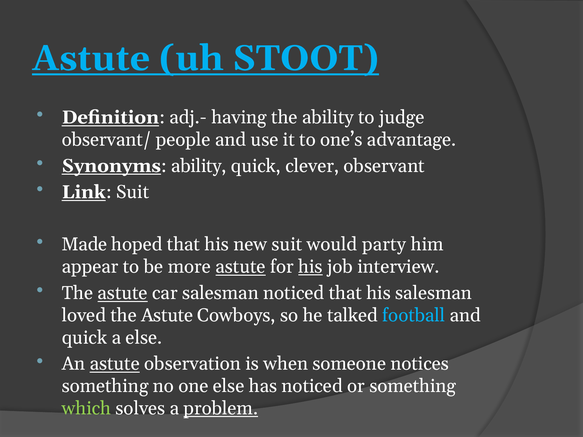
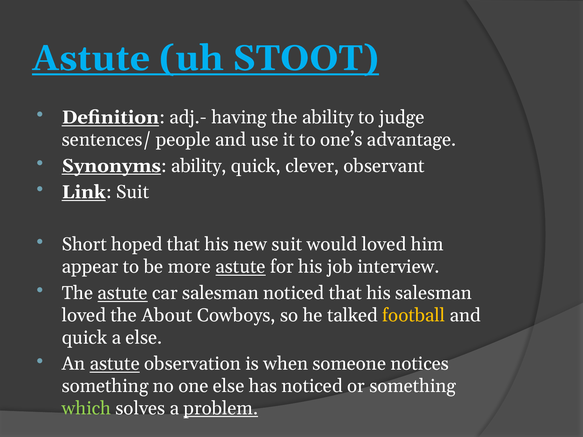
observant/: observant/ -> sentences/ (107, 140)
Made: Made -> Short (84, 245)
would party: party -> loved (384, 245)
his underline: present -> none (310, 267)
loved the Astute: Astute -> About (167, 315)
football colour: light blue -> yellow (414, 315)
